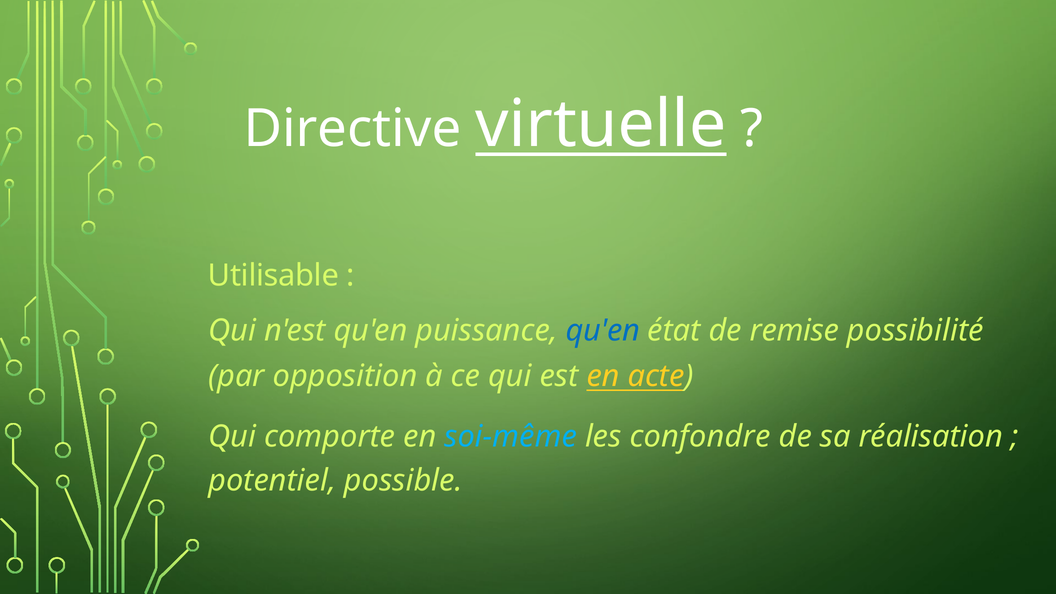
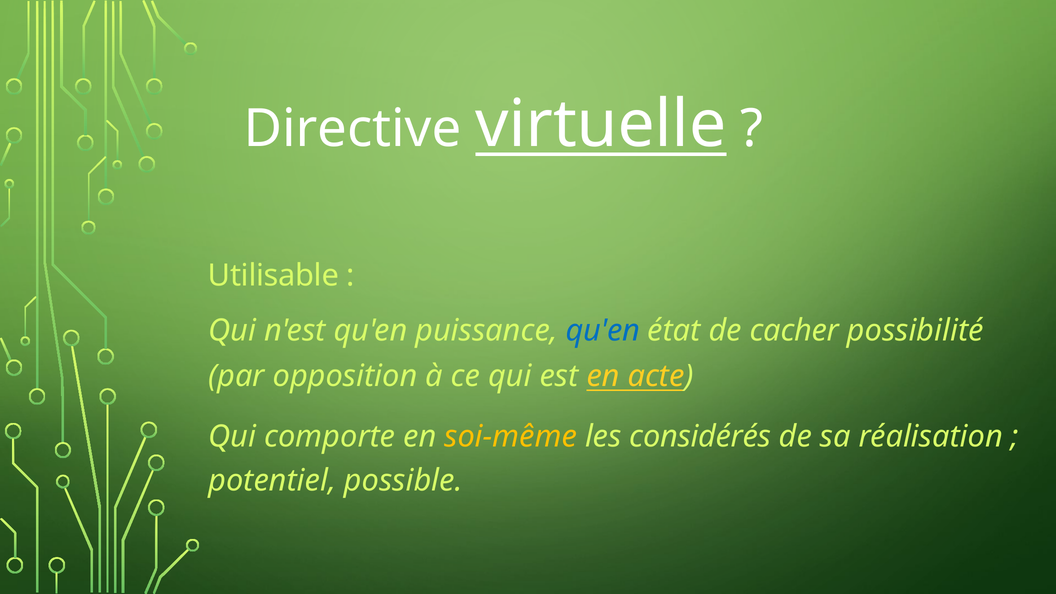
remise: remise -> cacher (794, 331)
soi-même colour: light blue -> yellow (511, 436)
confondre: confondre -> considérés (700, 436)
